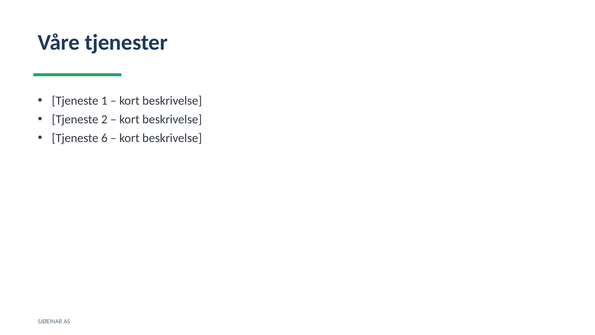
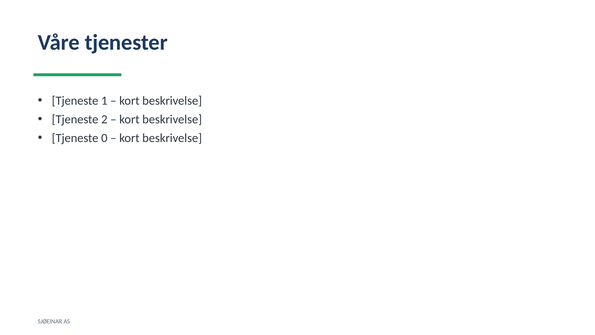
6: 6 -> 0 (104, 138)
